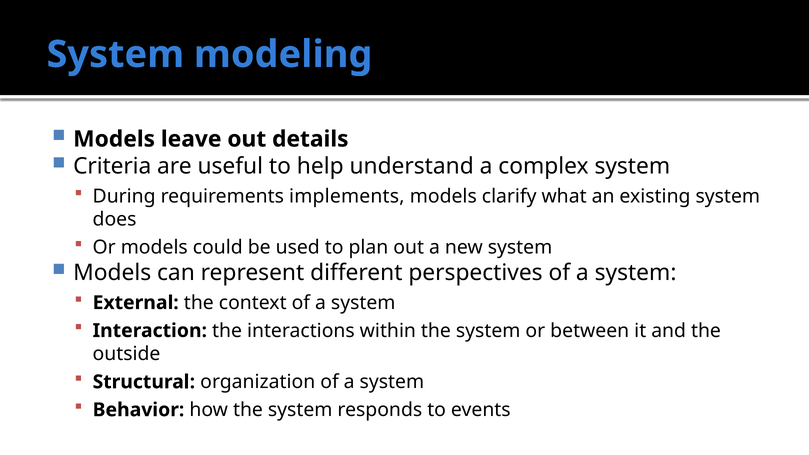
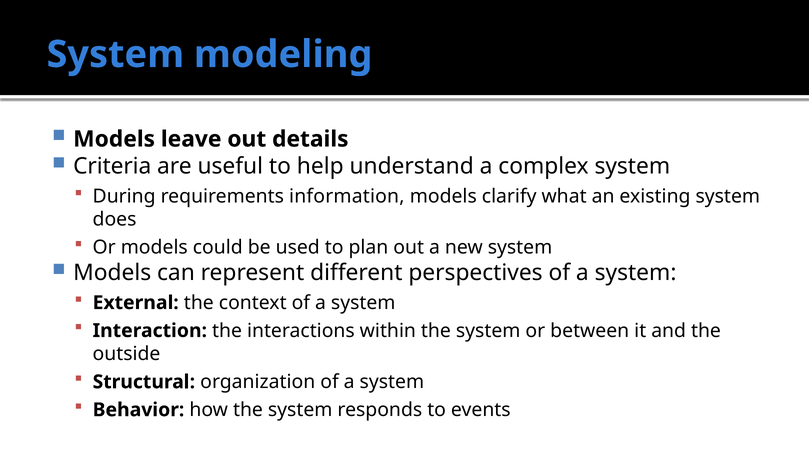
implements: implements -> information (347, 196)
